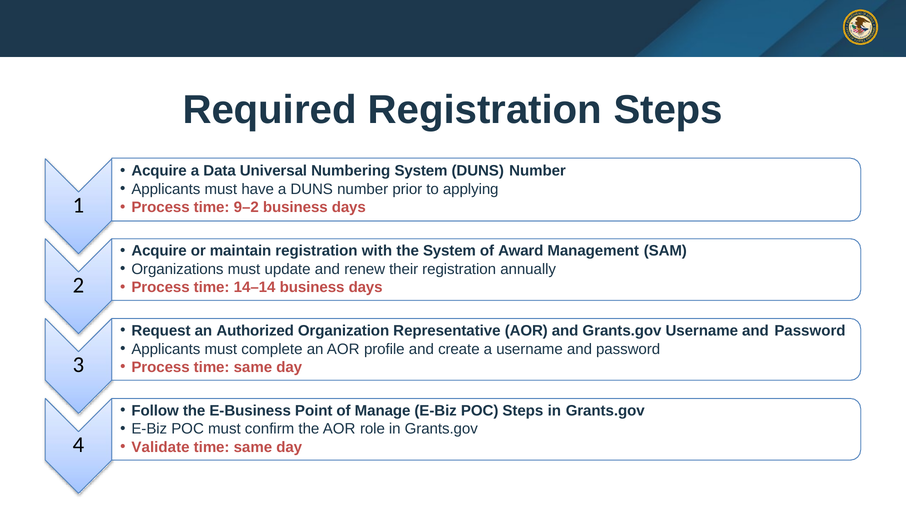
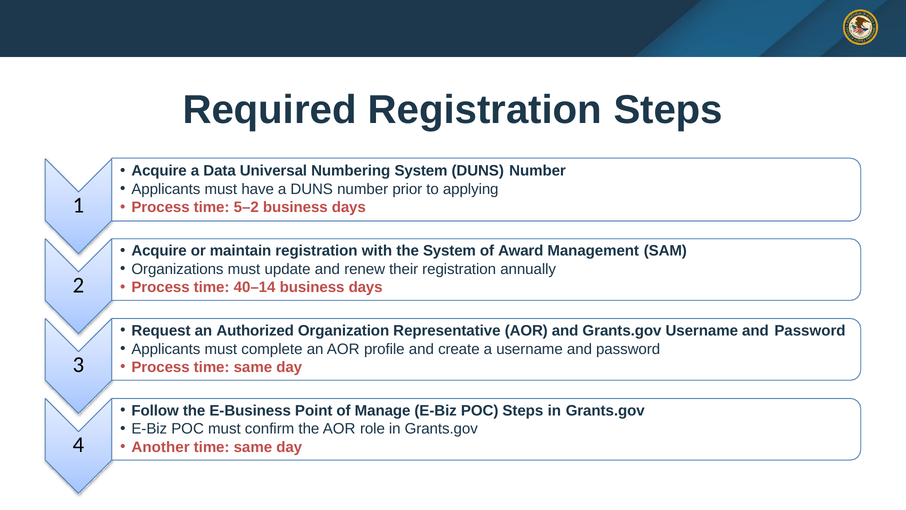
9–2: 9–2 -> 5–2 (246, 207)
14–14: 14–14 -> 40–14 (255, 287)
Validate: Validate -> Another (161, 447)
